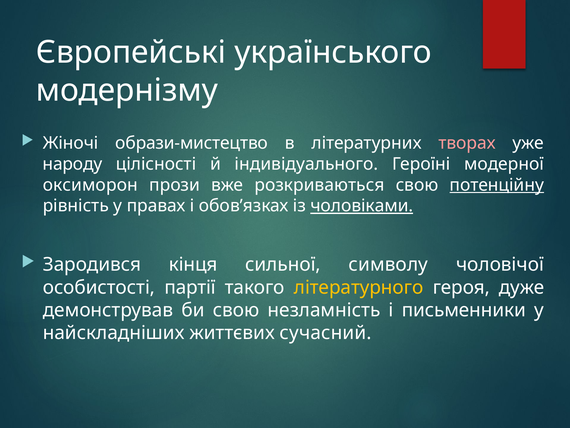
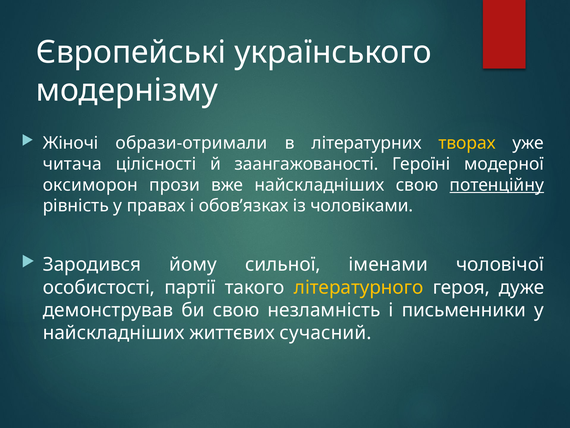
образи-мистецтво: образи-мистецтво -> образи-отримали (191, 143)
творах colour: pink -> yellow (467, 143)
народу: народу -> читача (72, 164)
індивідуального: індивідуального -> заангажованості (307, 164)
вже розкриваються: розкриваються -> найскладніших (319, 185)
чоловіками underline: present -> none (362, 206)
кінця: кінця -> йому (193, 264)
символу: символу -> іменами (388, 264)
